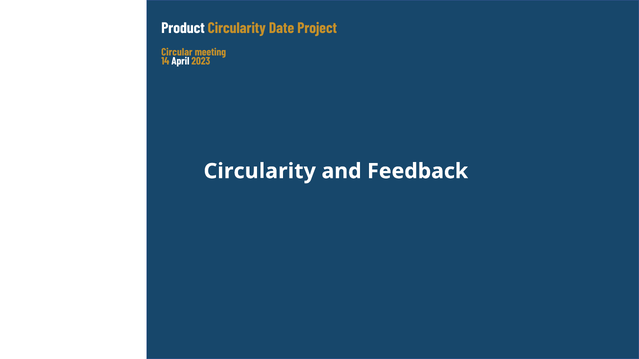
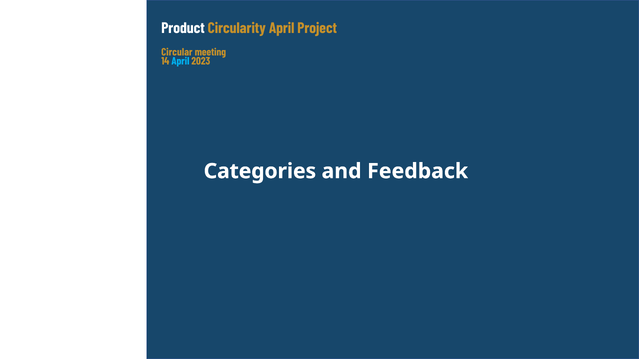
Circularity Date: Date -> April (282, 28)
April colour: white -> light blue (180, 61)
Circularity: Circularity -> Categories (260, 171)
